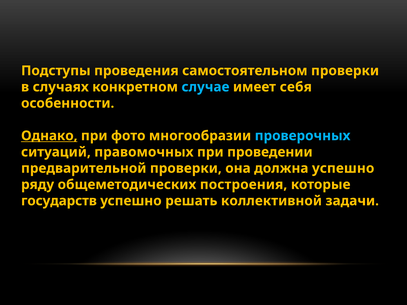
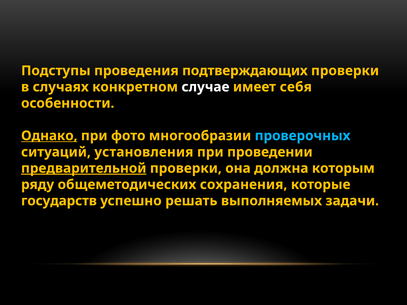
самостоятельном: самостоятельном -> подтверждающих (245, 71)
случае colour: light blue -> white (205, 87)
правомочных: правомочных -> установления (144, 152)
предварительной underline: none -> present (84, 168)
должна успешно: успешно -> которым (343, 168)
построения: построения -> сохранения (244, 185)
коллективной: коллективной -> выполняемых (272, 201)
